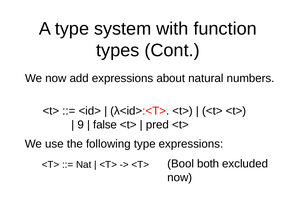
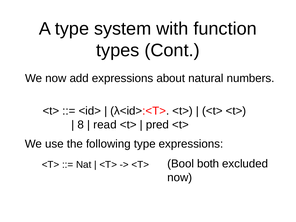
9: 9 -> 8 (81, 125)
false: false -> read (105, 125)
